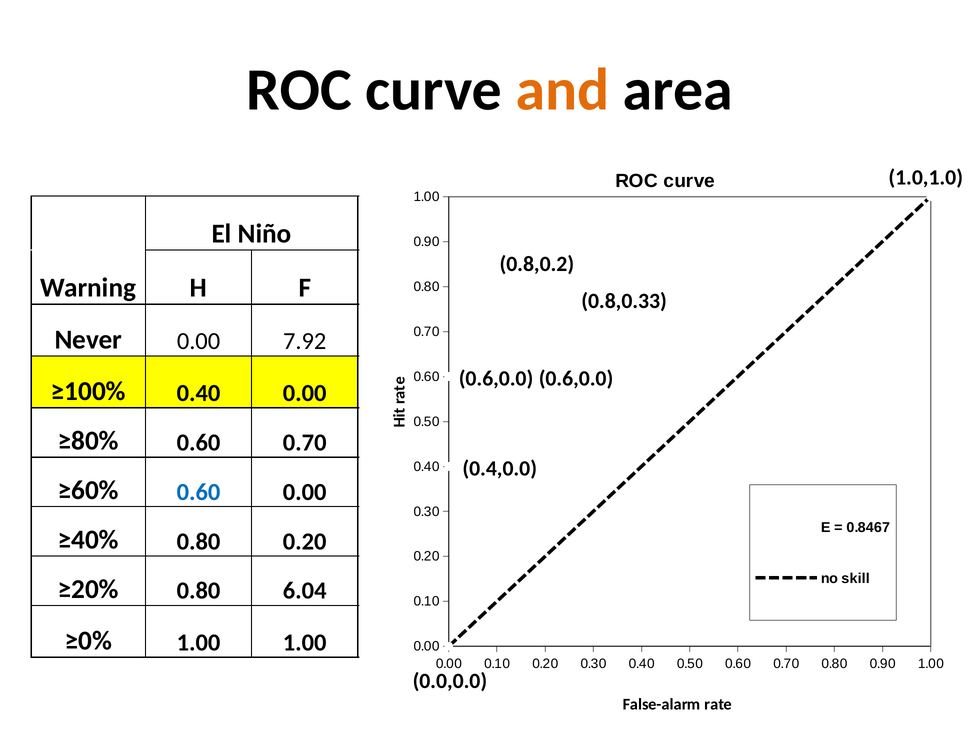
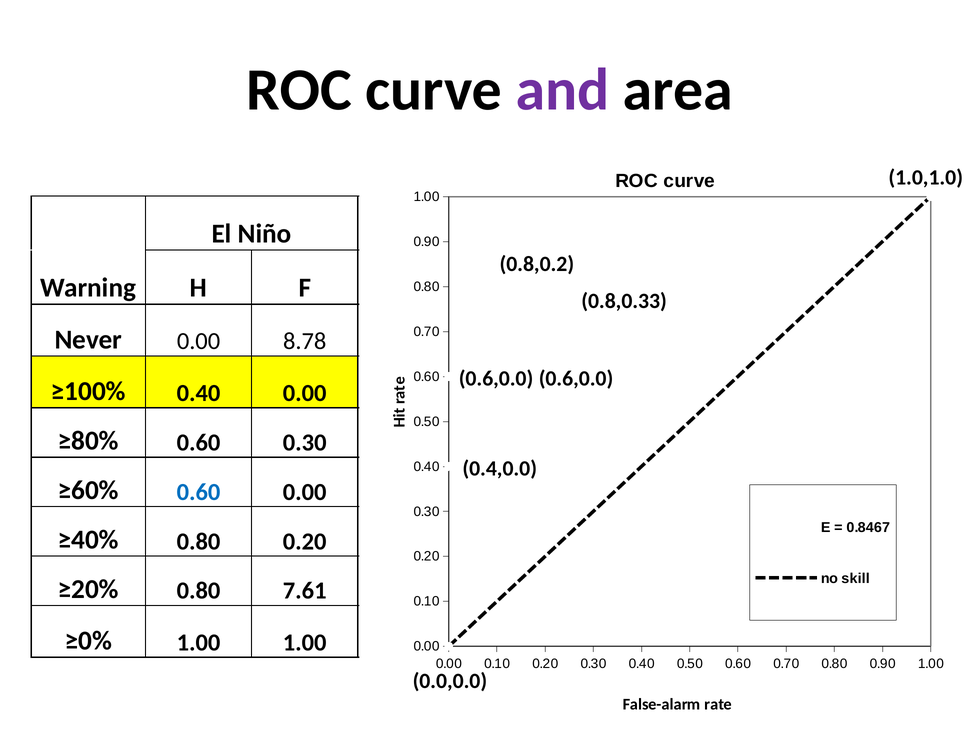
and colour: orange -> purple (562, 90)
7.92: 7.92 -> 8.78 (305, 341)
≥80% 0.60 0.70: 0.70 -> 0.30 (305, 443)
6.04: 6.04 -> 7.61 (305, 591)
